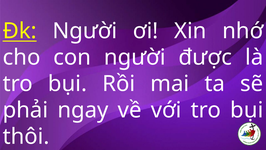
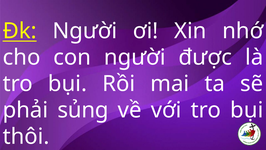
ngay: ngay -> sủng (83, 110)
